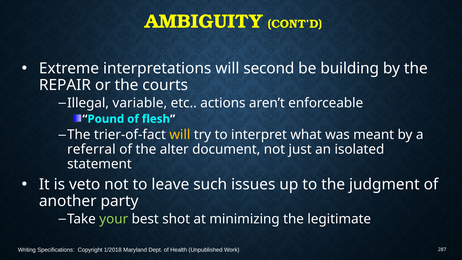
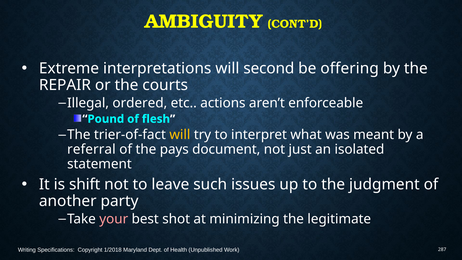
building: building -> offering (350, 68)
variable: variable -> ordered (140, 103)
alter: alter -> pays (174, 149)
veto: veto -> shift (85, 184)
your colour: light green -> pink (114, 219)
